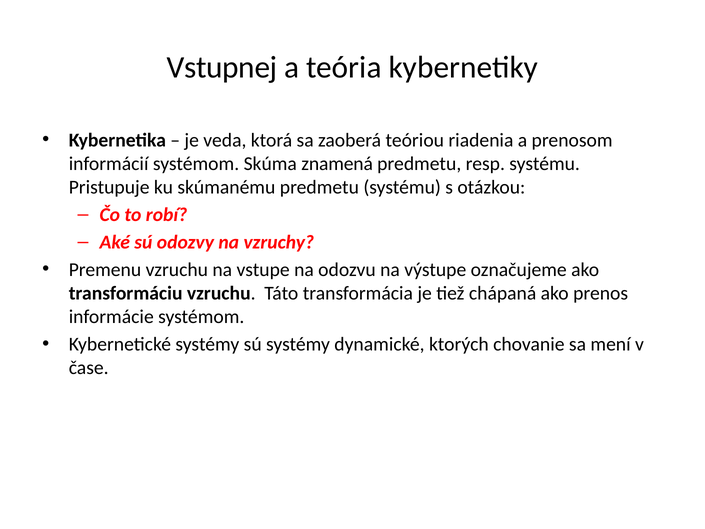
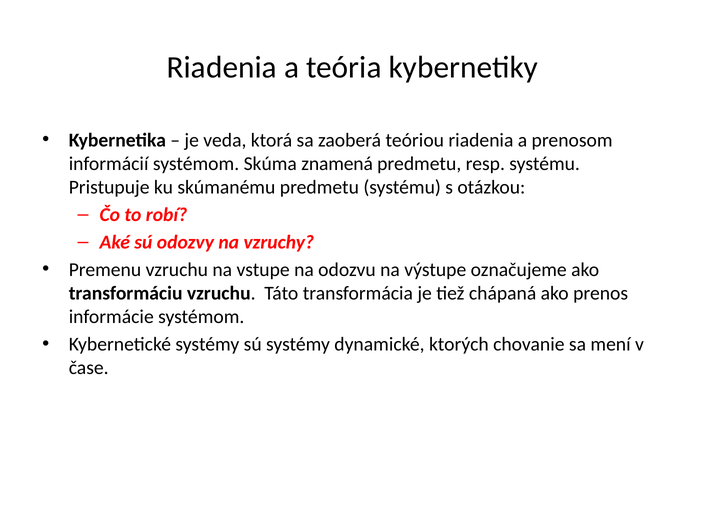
Vstupnej: Vstupnej -> Riadenia (222, 67)
